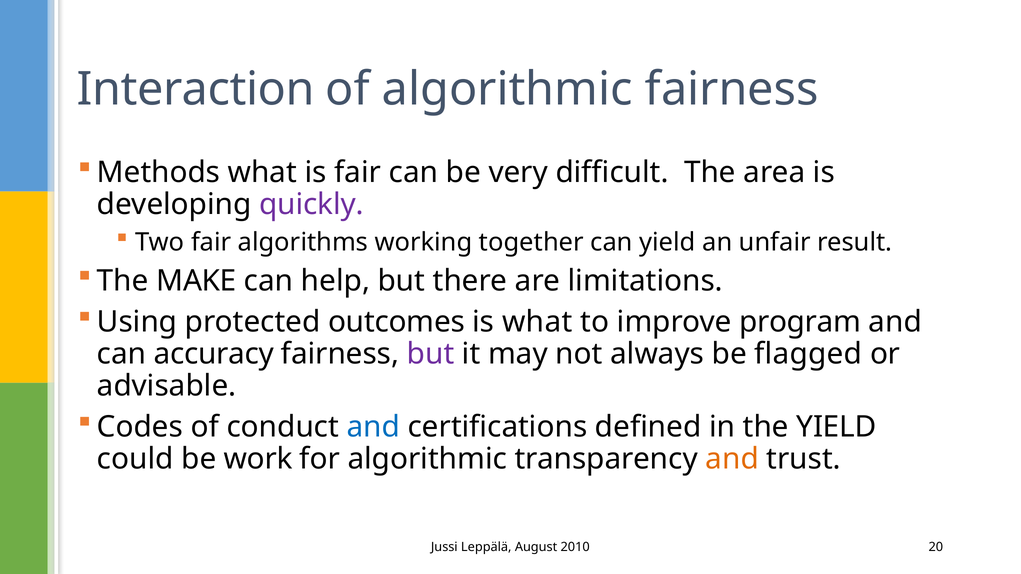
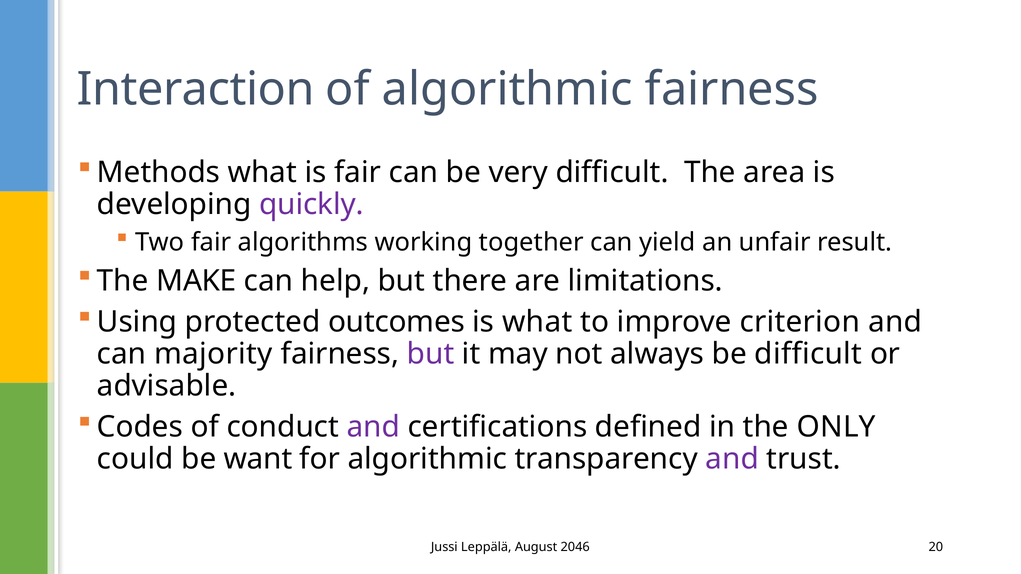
program: program -> criterion (800, 322)
accuracy: accuracy -> majority (213, 354)
be flagged: flagged -> difficult (808, 354)
and colour: blue -> purple (373, 427)
the YIELD: YIELD -> ONLY (836, 427)
work: work -> want (258, 459)
and colour: orange -> purple (732, 459)
2010: 2010 -> 2046 (575, 547)
